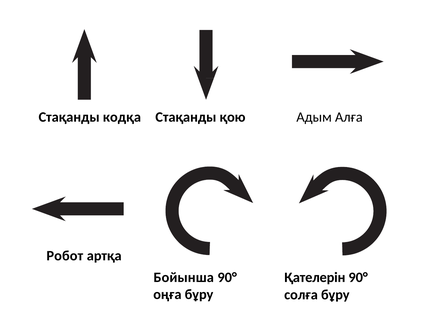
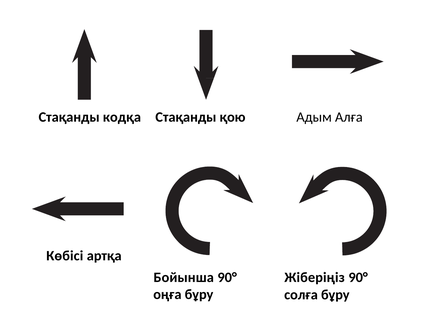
Робот: Робот -> Көбісі (65, 256)
Қателерін: Қателерін -> Жіберіңіз (315, 277)
